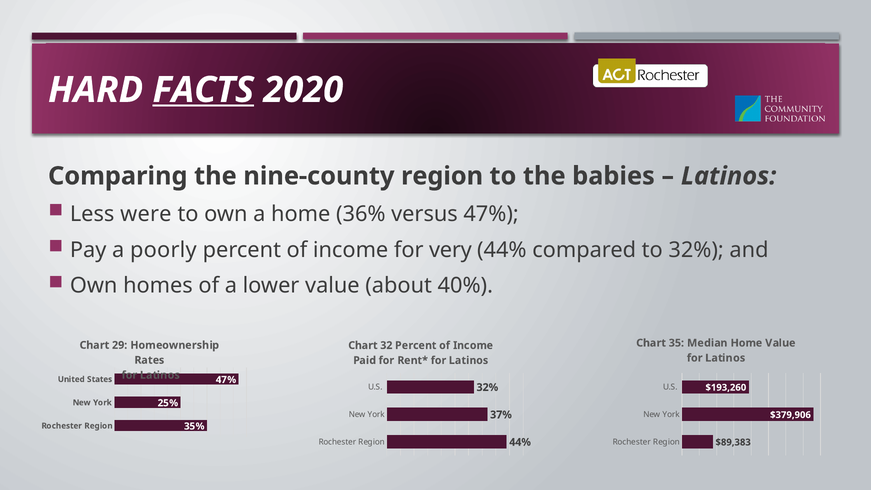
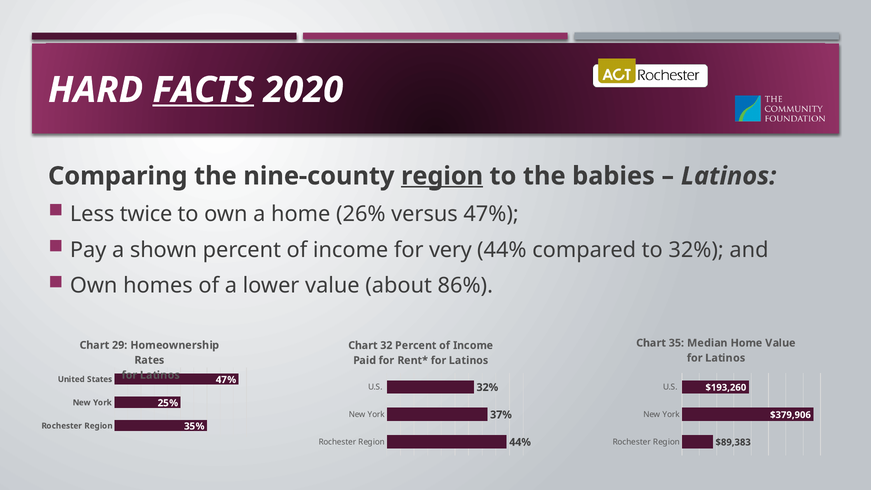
region underline: none -> present (442, 176)
were: were -> twice (146, 214)
36%: 36% -> 26% (361, 214)
poorly: poorly -> shown (164, 250)
40%: 40% -> 86% (465, 286)
